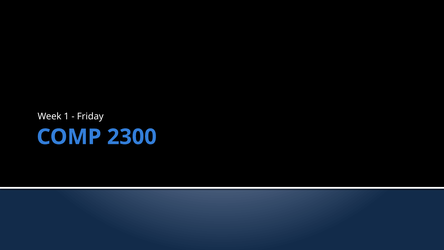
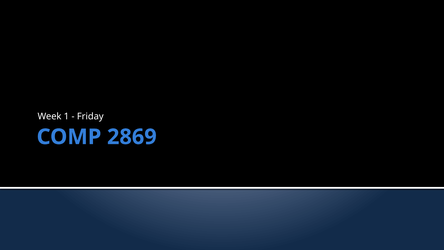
2300: 2300 -> 2869 (132, 137)
